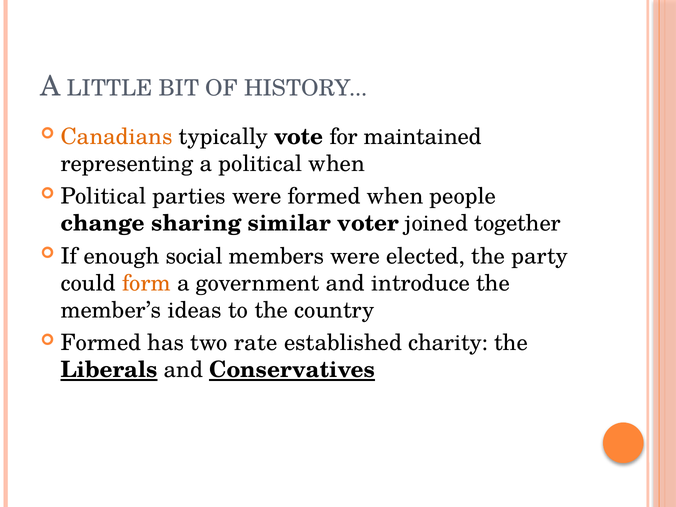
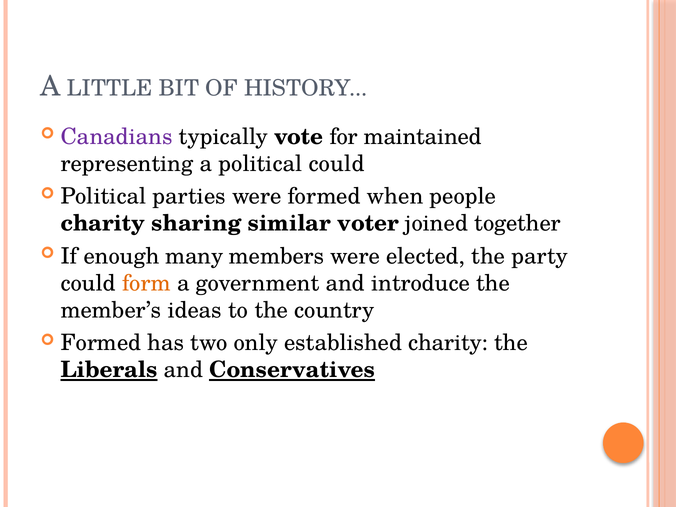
Canadians colour: orange -> purple (117, 137)
political when: when -> could (337, 164)
change: change -> charity (103, 224)
social: social -> many (194, 256)
rate: rate -> only (256, 343)
